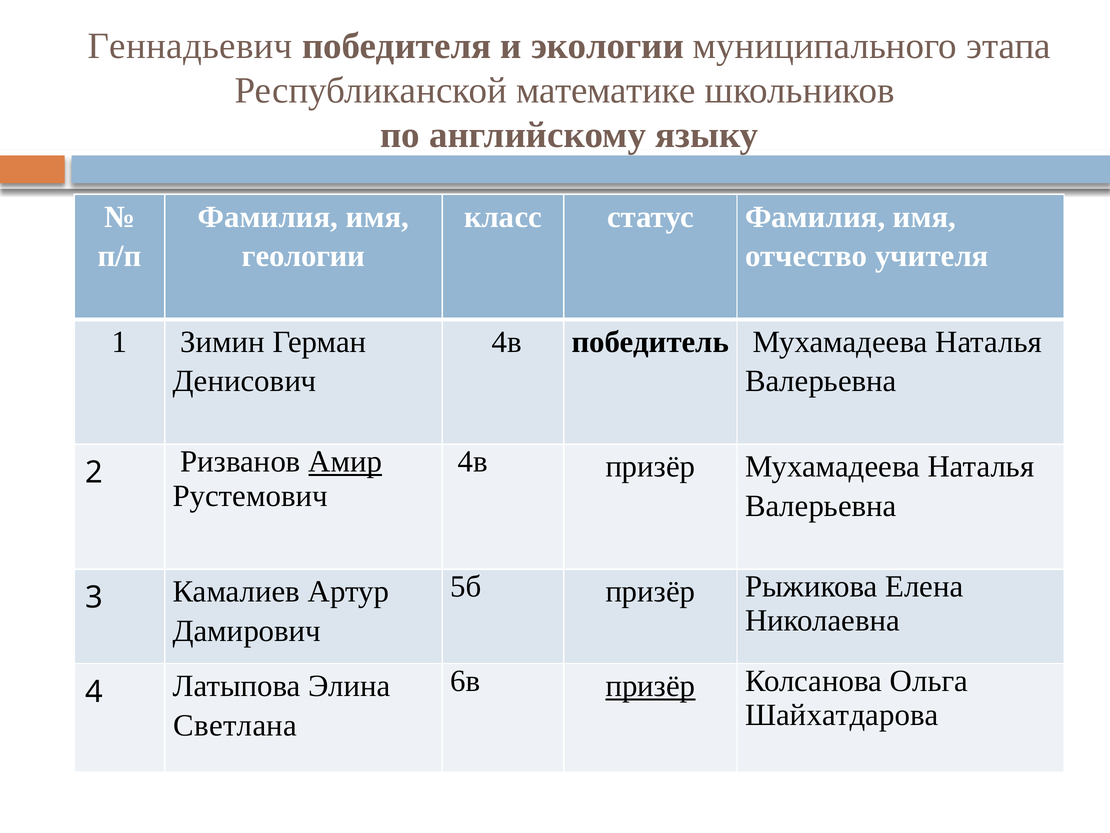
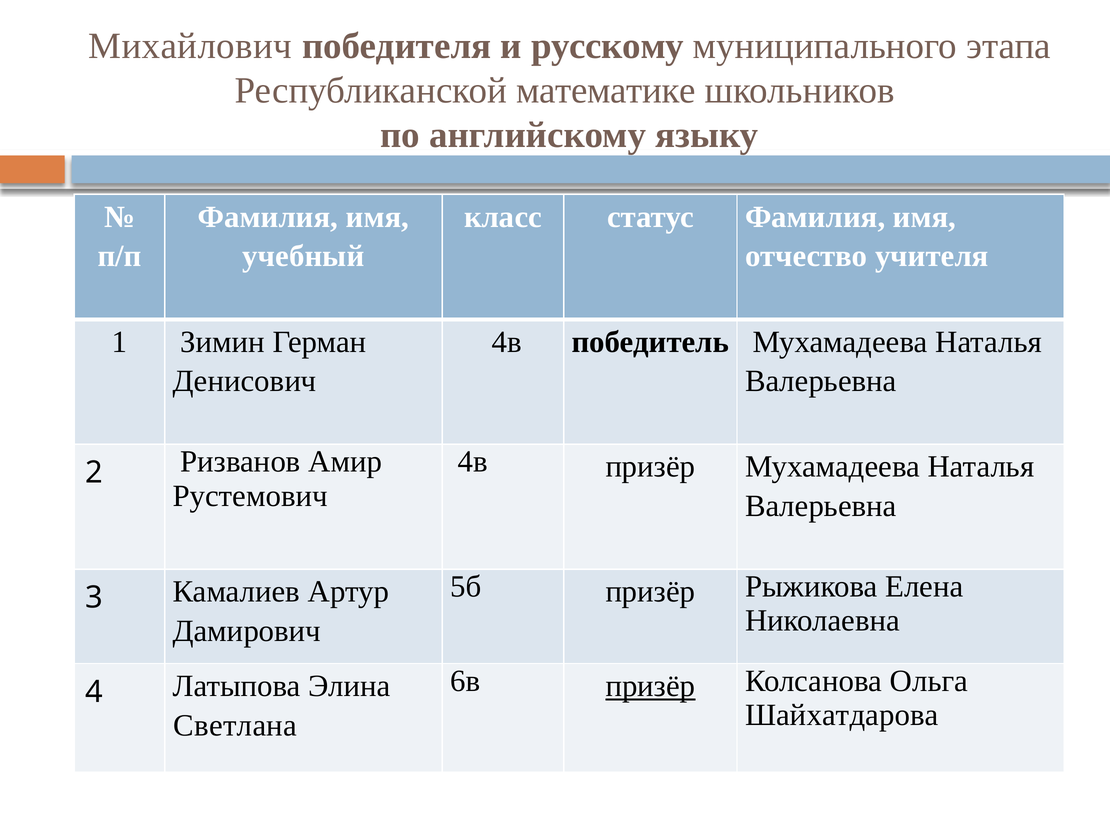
Геннадьевич: Геннадьевич -> Михайлович (190, 46)
экологии: экологии -> русскому (607, 46)
геологии: геологии -> учебный (303, 256)
Амир underline: present -> none (345, 461)
